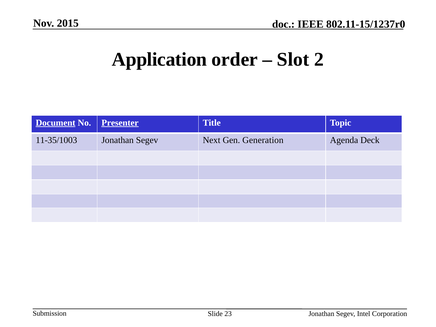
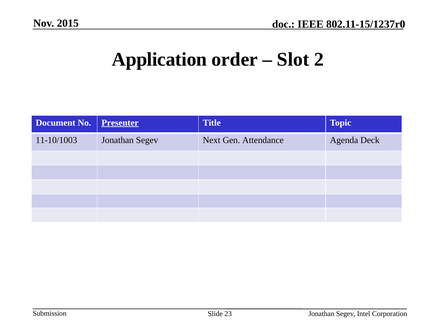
Document underline: present -> none (56, 123)
11-35/1003: 11-35/1003 -> 11-10/1003 (56, 140)
Generation: Generation -> Attendance (263, 140)
